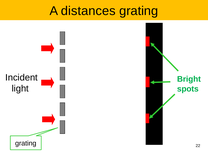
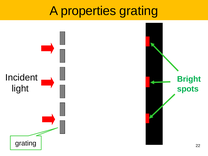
distances: distances -> properties (88, 11)
